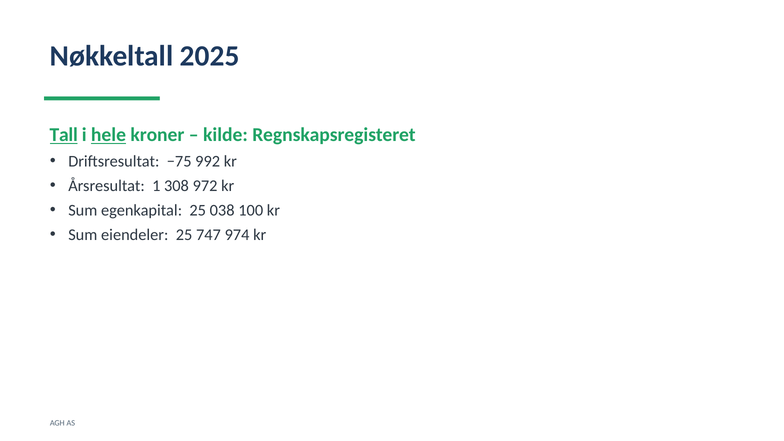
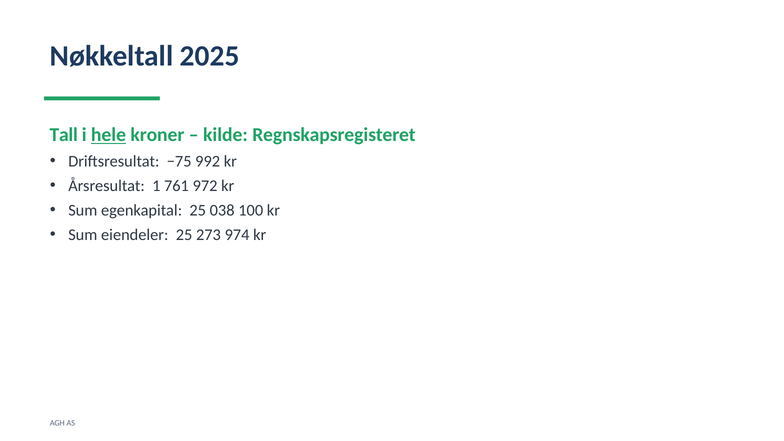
Tall underline: present -> none (64, 135)
308: 308 -> 761 (176, 186)
747: 747 -> 273 (208, 235)
